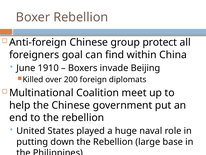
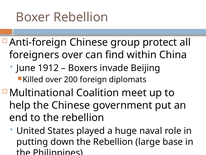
foreigners goal: goal -> over (72, 55)
1910: 1910 -> 1912 (48, 68)
